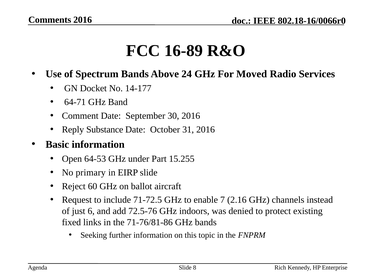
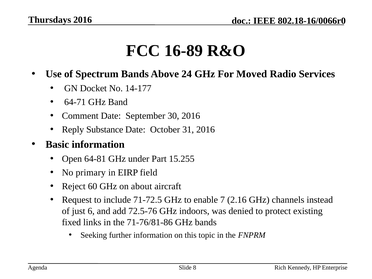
Comments: Comments -> Thursdays (50, 20)
64-53: 64-53 -> 64-81 (95, 159)
EIRP slide: slide -> field (149, 172)
ballot: ballot -> about (142, 186)
